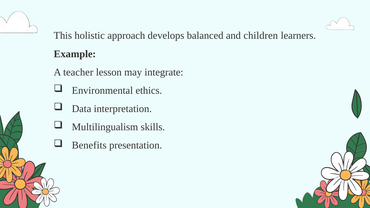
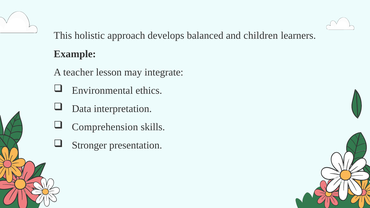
Multilingualism: Multilingualism -> Comprehension (105, 127)
Benefits: Benefits -> Stronger (89, 145)
